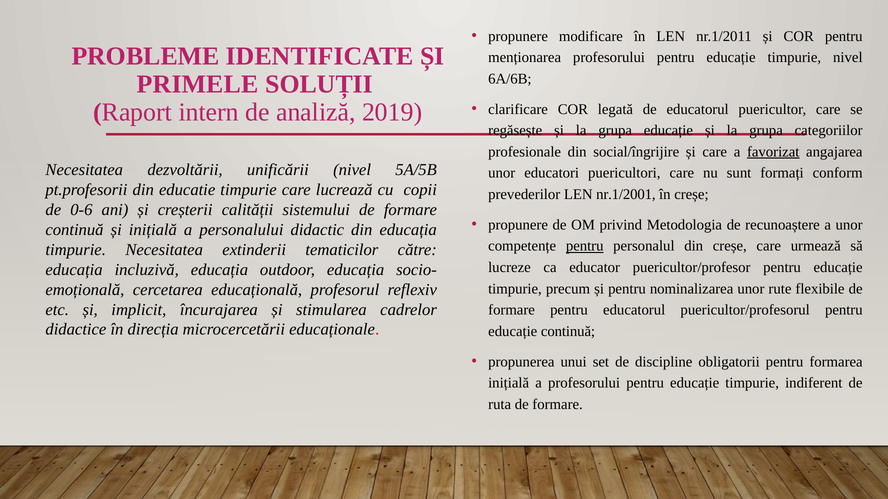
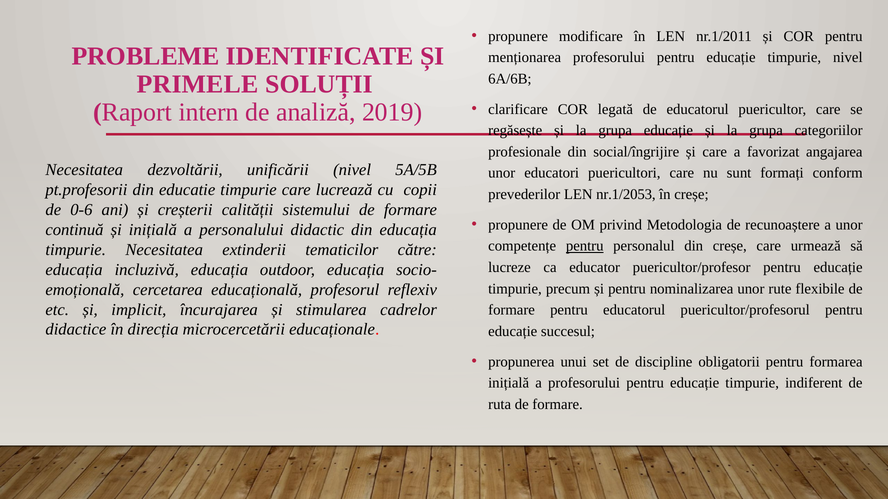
favorizat underline: present -> none (773, 152)
nr.1/2001: nr.1/2001 -> nr.1/2053 (626, 195)
educație continuă: continuă -> succesul (568, 332)
